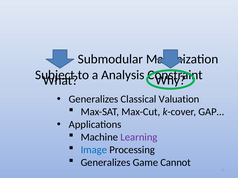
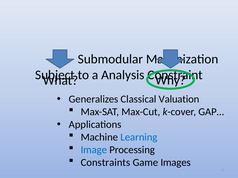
Learning colour: purple -> blue (139, 137)
Generalizes: Generalizes -> Constraints (105, 163)
Cannot: Cannot -> Images (176, 163)
